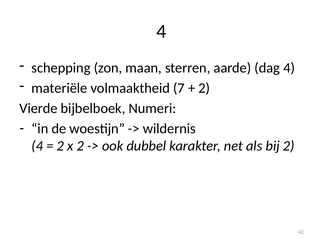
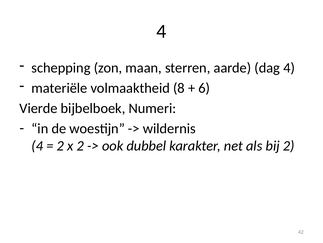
7: 7 -> 8 (179, 88)
2: 2 -> 6 (204, 88)
